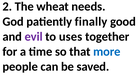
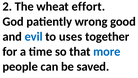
needs: needs -> effort (88, 6)
finally: finally -> wrong (91, 21)
evil colour: purple -> blue (34, 36)
